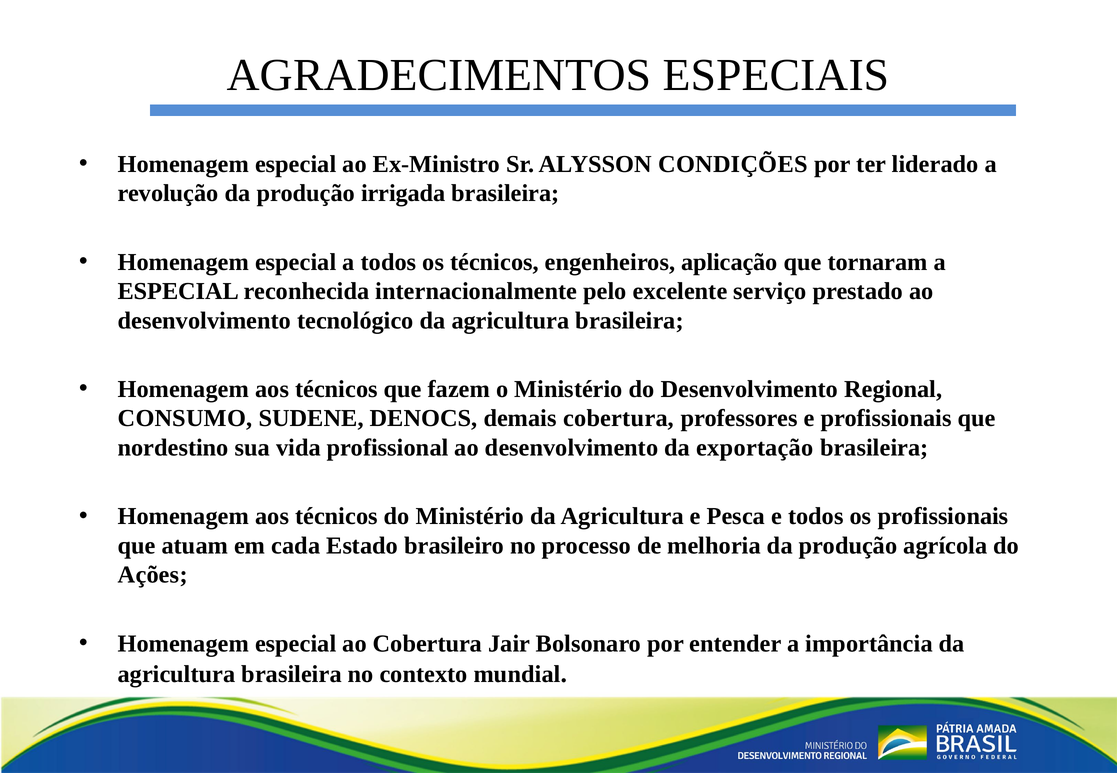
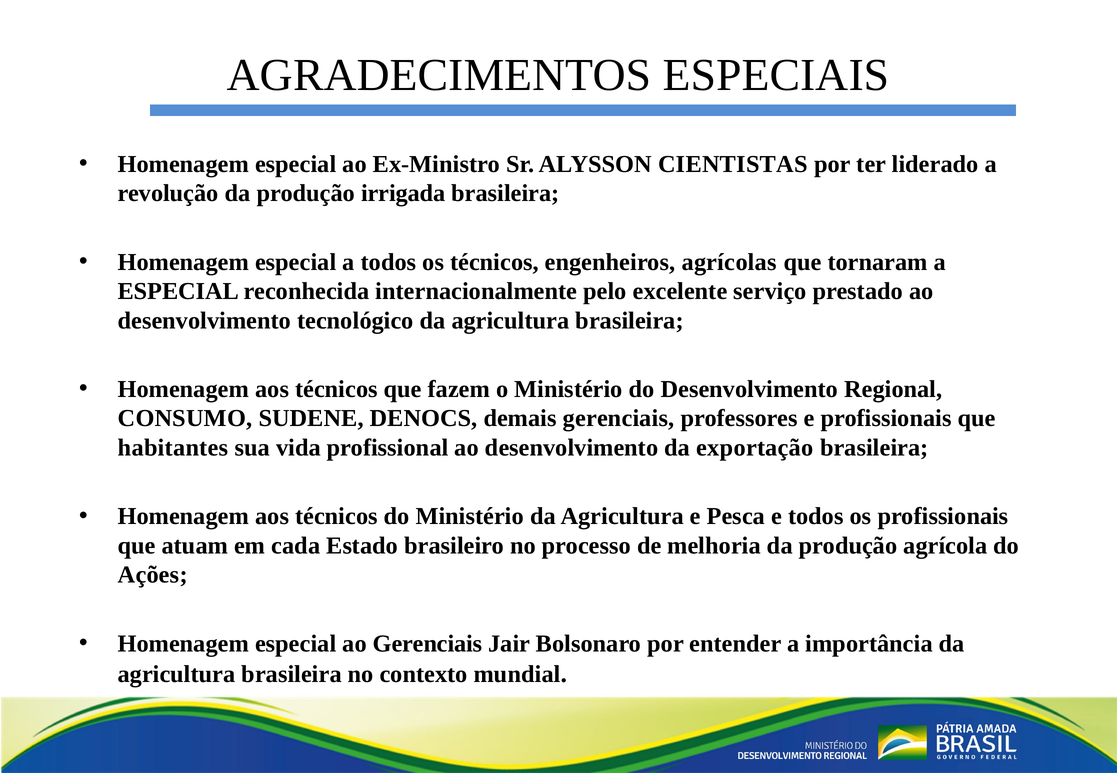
CONDIÇÕES: CONDIÇÕES -> CIENTISTAS (733, 164)
aplicação: aplicação -> agrícolas (729, 262)
demais cobertura: cobertura -> gerenciais (619, 419)
nordestino: nordestino -> habitantes (173, 448)
ao Cobertura: Cobertura -> Gerenciais (428, 644)
